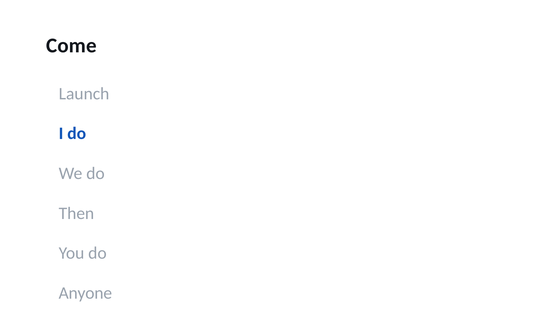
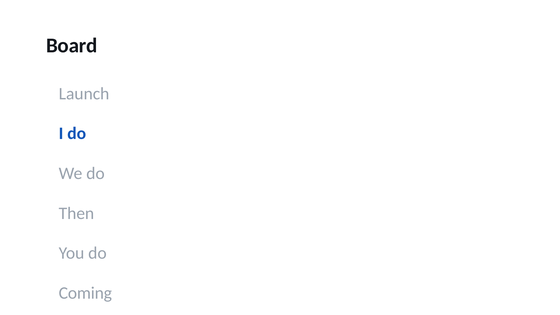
Come: Come -> Board (72, 46)
Anyone: Anyone -> Coming (85, 293)
